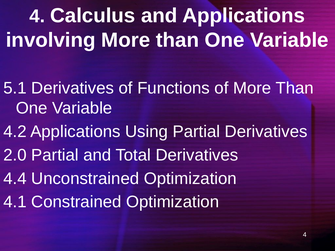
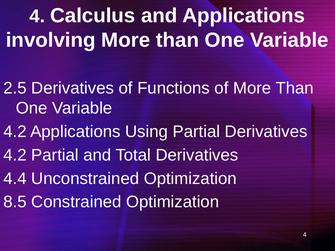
5.1: 5.1 -> 2.5 (15, 88)
2.0: 2.0 -> 4.2 (15, 155)
4.1: 4.1 -> 8.5 (15, 202)
